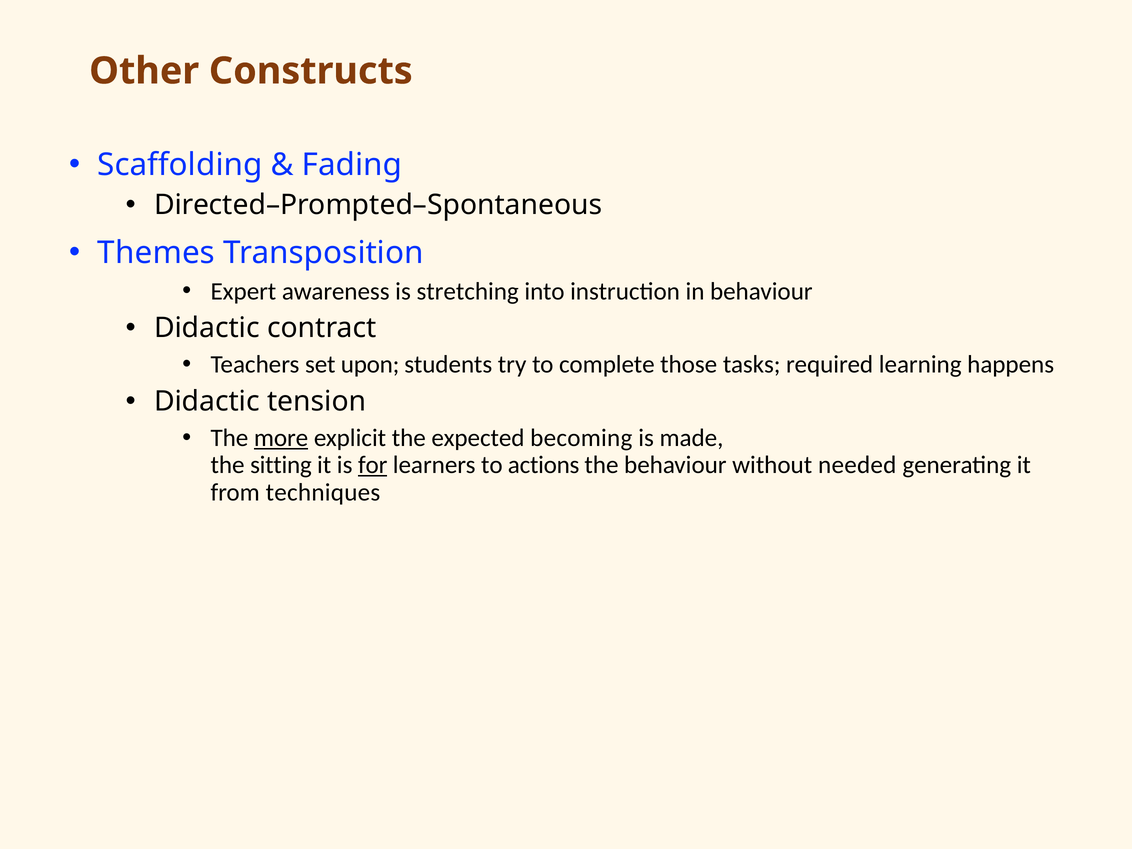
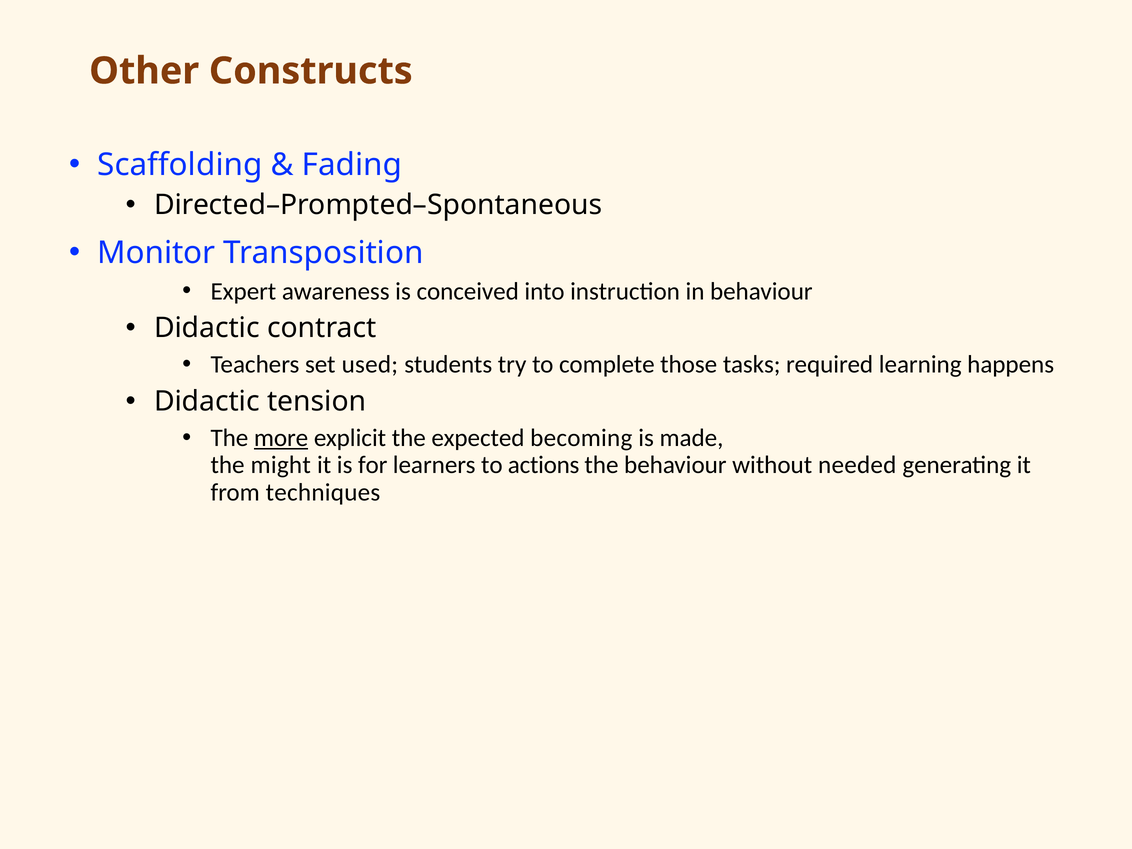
Themes: Themes -> Monitor (156, 253)
stretching: stretching -> conceived (468, 291)
upon: upon -> used (370, 365)
sitting: sitting -> might (281, 465)
for underline: present -> none (373, 465)
